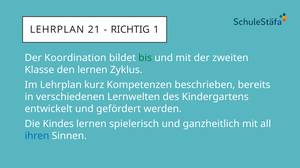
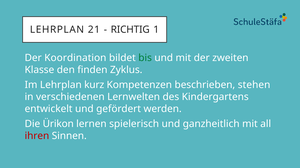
den lernen: lernen -> finden (92, 70)
bereits: bereits -> stehen (254, 85)
Kindes: Kindes -> Ürikon (58, 124)
ihren colour: blue -> red (37, 136)
